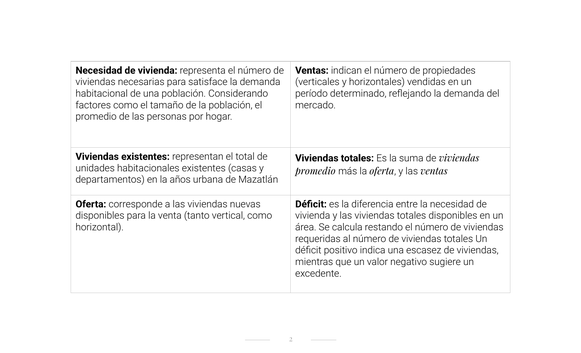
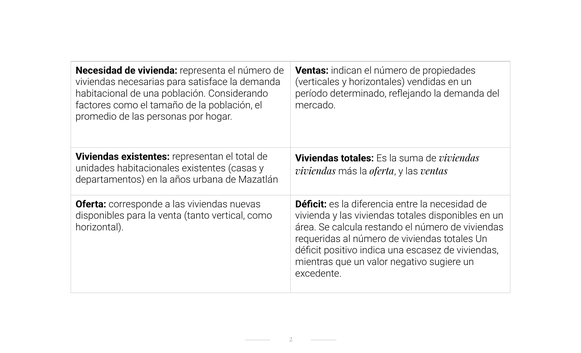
promedio: promedio -> viviendas (315, 171)
